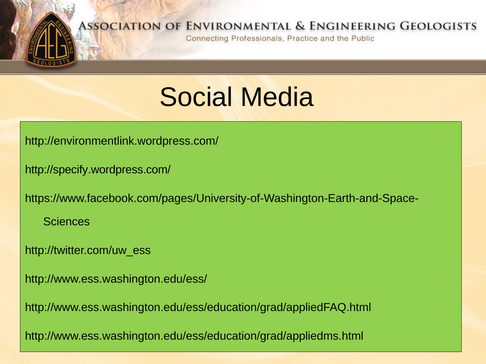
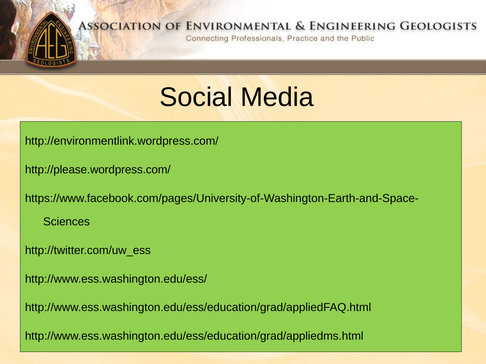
http://specify.wordpress.com/: http://specify.wordpress.com/ -> http://please.wordpress.com/ (98, 170)
